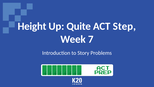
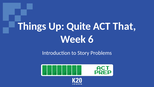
Height: Height -> Things (32, 26)
Step: Step -> That (124, 26)
7: 7 -> 6 (91, 39)
